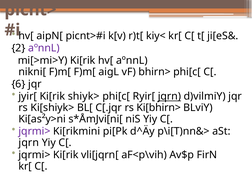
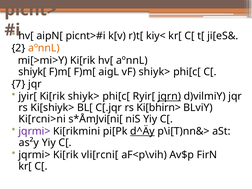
aºnnL colour: purple -> orange (44, 48)
nikni[: nikni[ -> shiyk[ (32, 72)
vF bhirn>: bhirn> -> shiyk> (154, 72)
6: 6 -> 7 (18, 84)
Ki[as²y>ni: Ki[as²y>ni -> Ki[rcni>ni (42, 119)
d^Äy underline: none -> present (142, 131)
jqrn: jqrn -> as²y (29, 143)
vli[jqrn[: vli[jqrn[ -> vli[rcni[ (100, 155)
